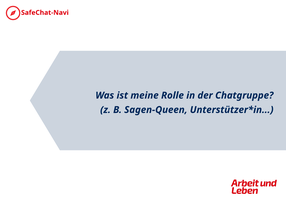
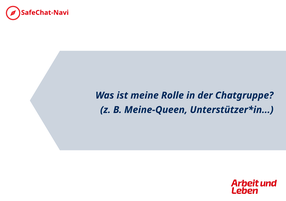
Sagen-Queen: Sagen-Queen -> Meine-Queen (156, 110)
